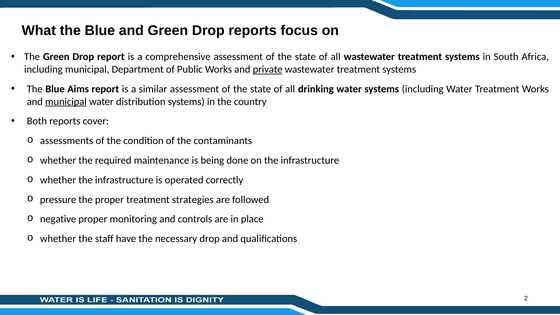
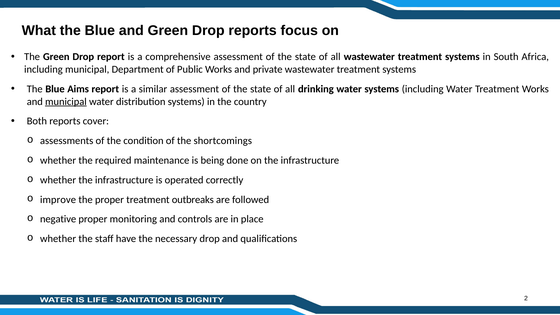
private underline: present -> none (268, 69)
contaminants: contaminants -> shortcomings (223, 141)
pressure: pressure -> improve (58, 200)
strategies: strategies -> outbreaks (193, 200)
